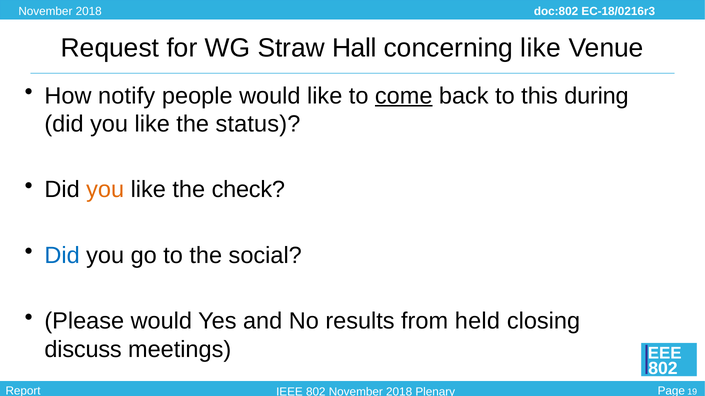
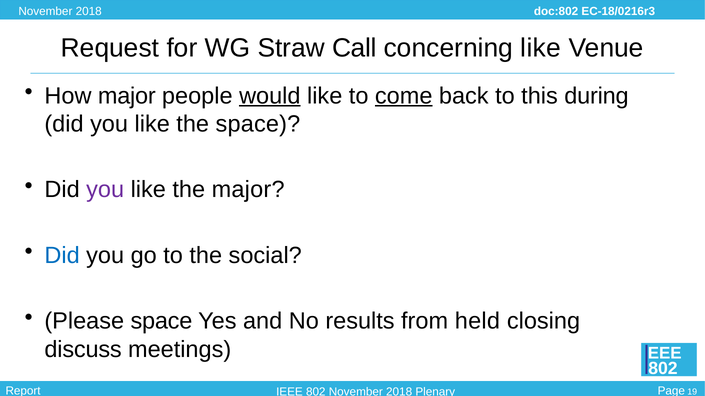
Hall: Hall -> Call (354, 48)
How notify: notify -> major (127, 96)
would underline: none -> present (270, 96)
the status: status -> space (258, 124)
you colour: orange -> purple (105, 190)
the check: check -> major (248, 190)
Please would: would -> space (161, 322)
